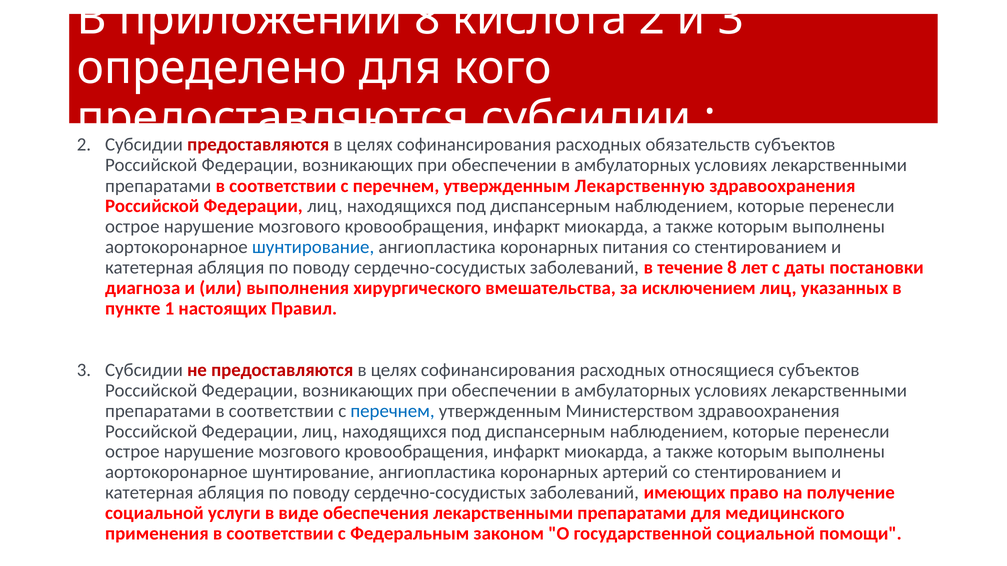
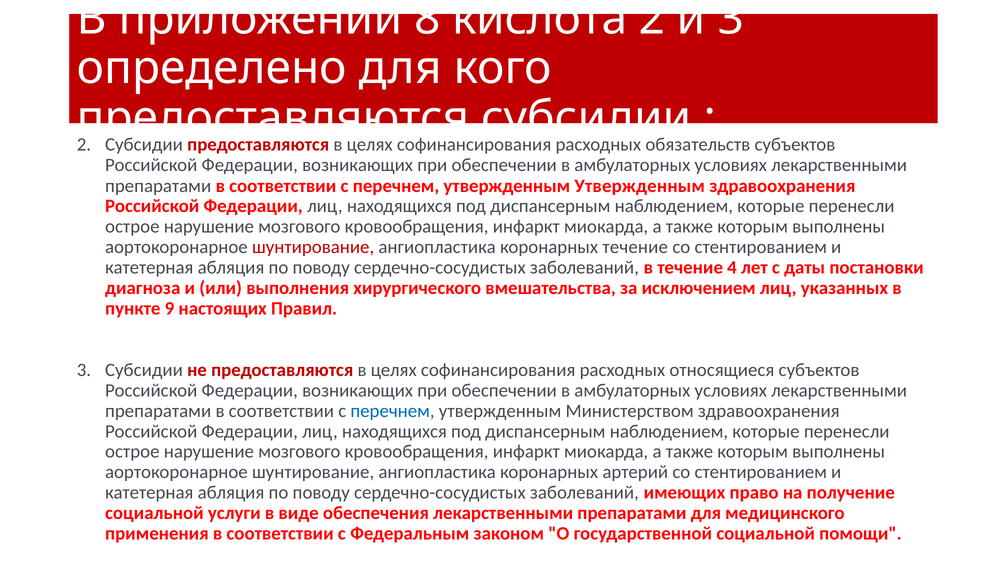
утвержденным Лекарственную: Лекарственную -> Утвержденным (640, 186)
шунтирование colour: blue -> red (313, 247)
коронарных питания: питания -> течение (635, 247)
течение 8: 8 -> 4 (732, 268)
1: 1 -> 9 (170, 309)
